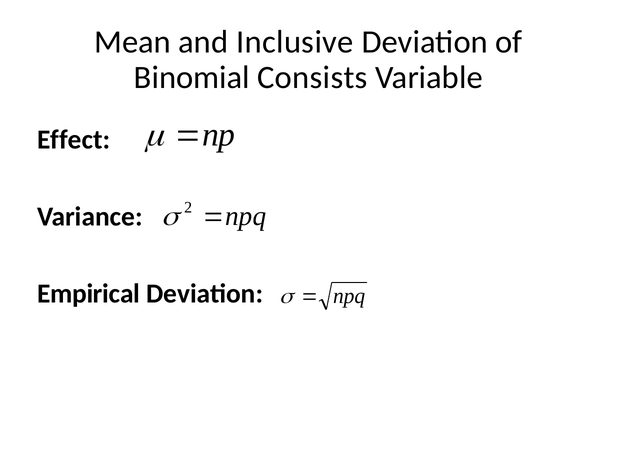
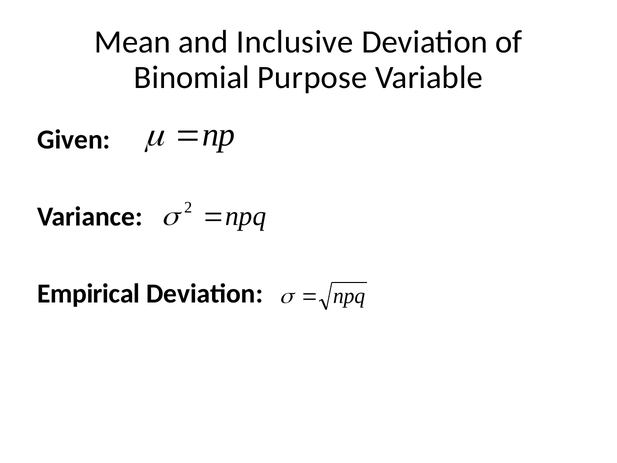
Consists: Consists -> Purpose (312, 78)
Effect: Effect -> Given (74, 140)
